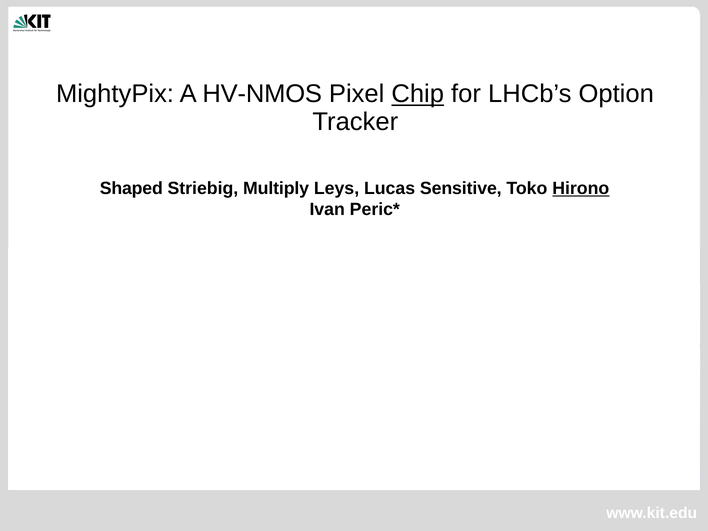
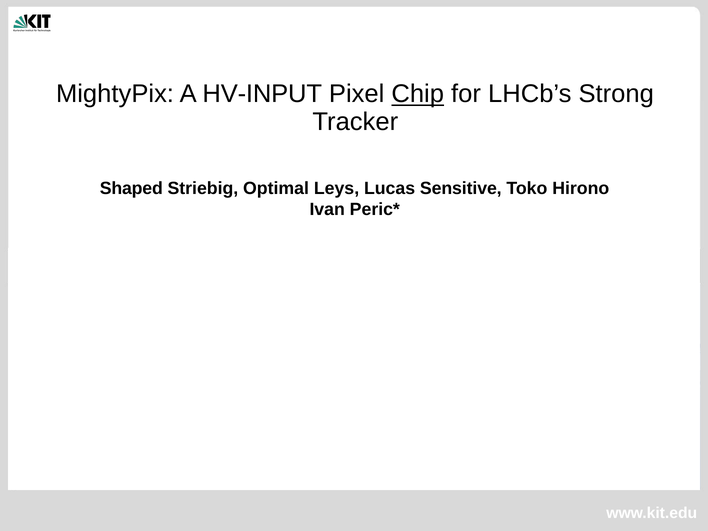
HV-NMOS: HV-NMOS -> HV-INPUT (262, 94)
Option: Option -> Strong (616, 94)
Multiply: Multiply -> Optimal (276, 188)
Hirono underline: present -> none (581, 188)
